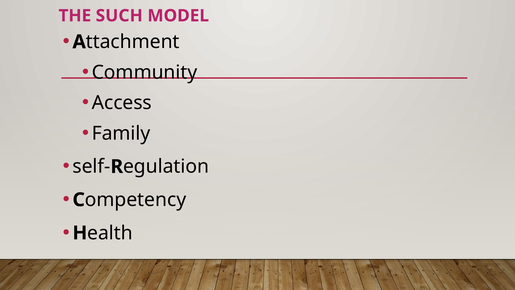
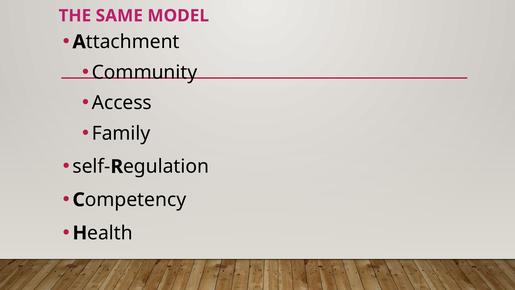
SUCH: SUCH -> SAME (119, 16)
